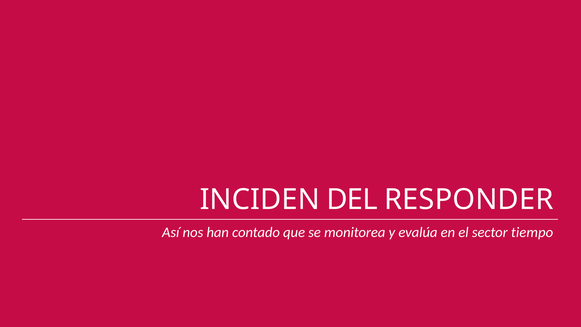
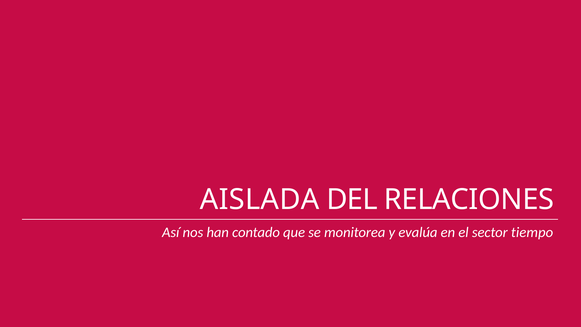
INCIDEN: INCIDEN -> AISLADA (260, 199)
RESPONDER: RESPONDER -> RELACIONES (469, 199)
